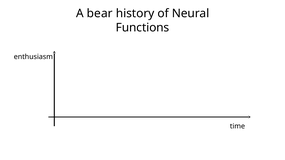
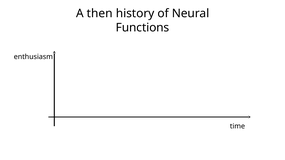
bear: bear -> then (100, 13)
